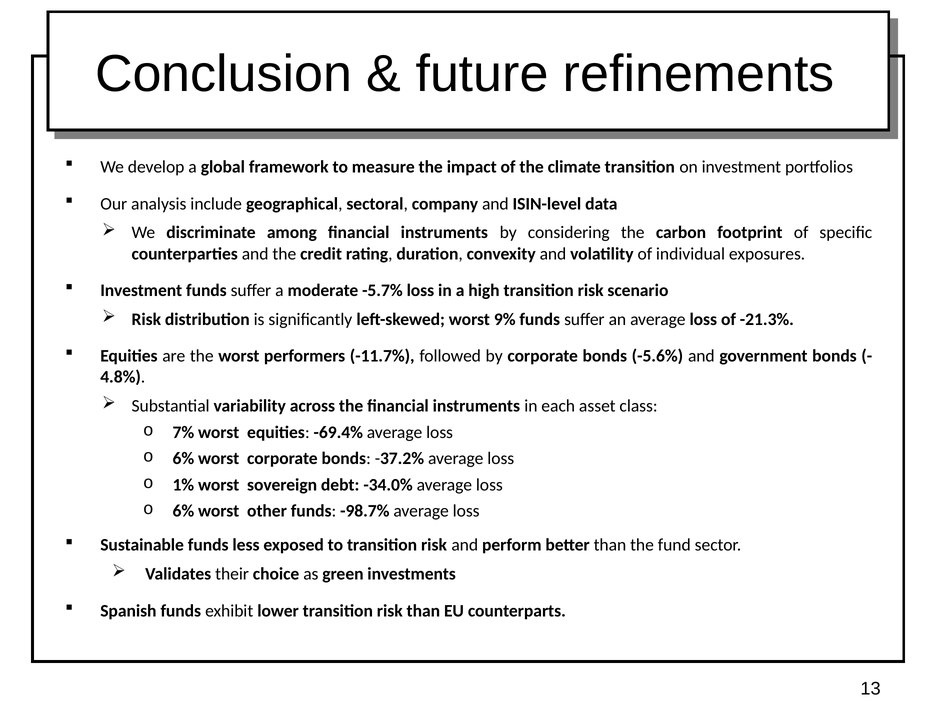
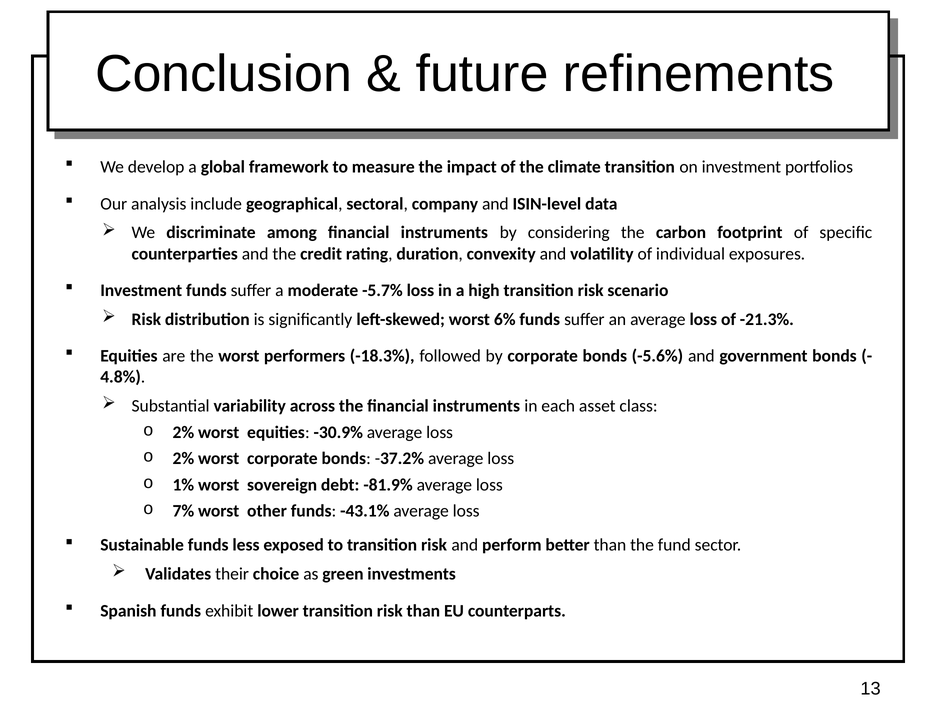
9%: 9% -> 6% (505, 319)
-11.7%: -11.7% -> -18.3% (382, 356)
7%: 7% -> 2% (183, 432)
-69.4%: -69.4% -> -30.9% (338, 432)
6%: 6% -> 2% (183, 458)
-34.0%: -34.0% -> -81.9% (388, 485)
6%: 6% -> 7% (183, 511)
-98.7%: -98.7% -> -43.1% (365, 511)
